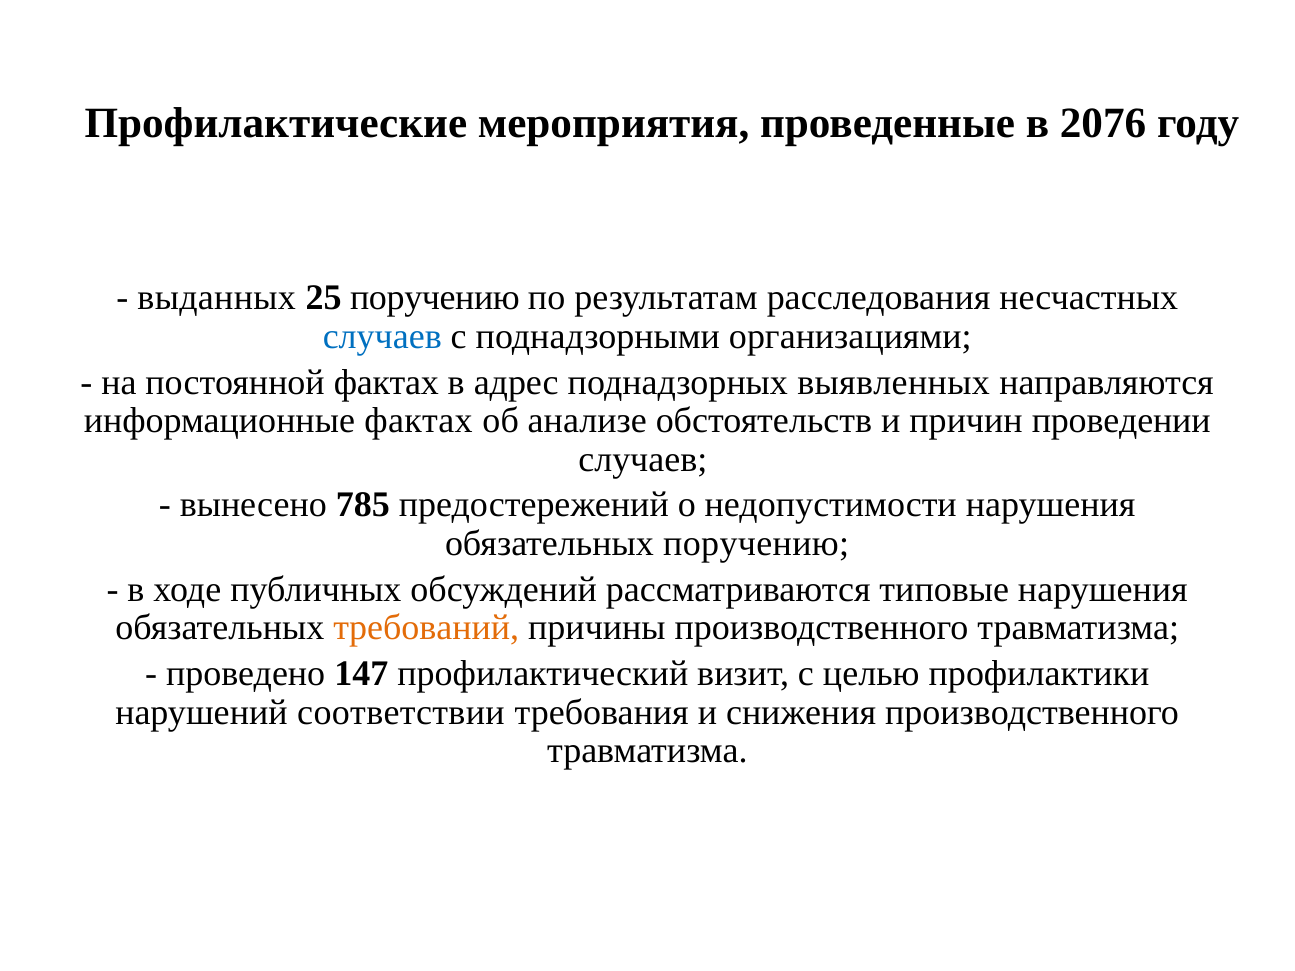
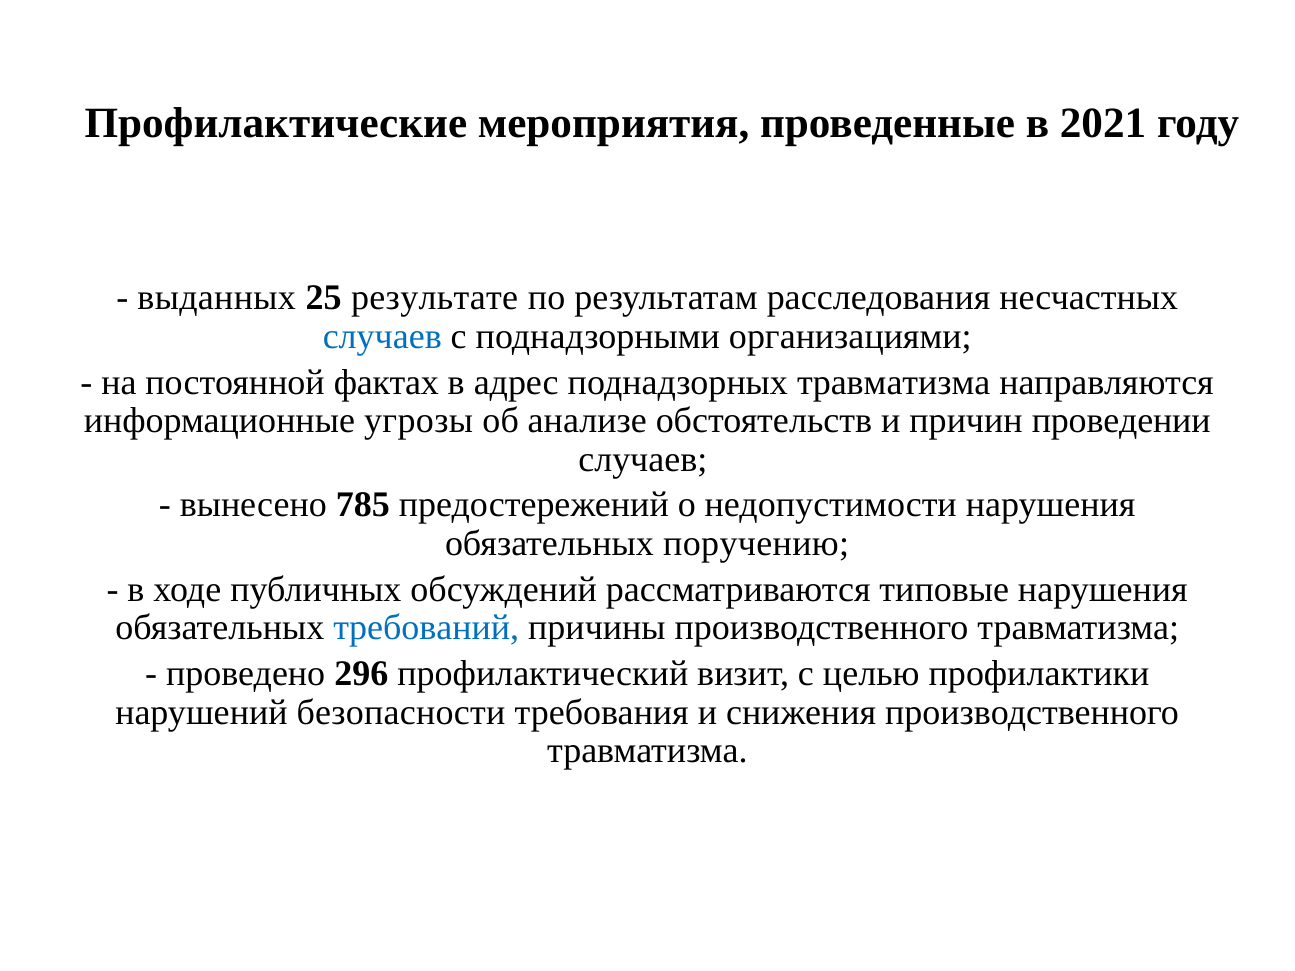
2076: 2076 -> 2021 (1103, 123)
25 поручению: поручению -> результате (435, 298)
поднадзорных выявленных: выявленных -> травматизма (894, 382)
информационные фактах: фактах -> угрозы (419, 421)
требований colour: orange -> blue (426, 628)
147: 147 -> 296 (361, 674)
соответствии: соответствии -> безопасности (401, 712)
